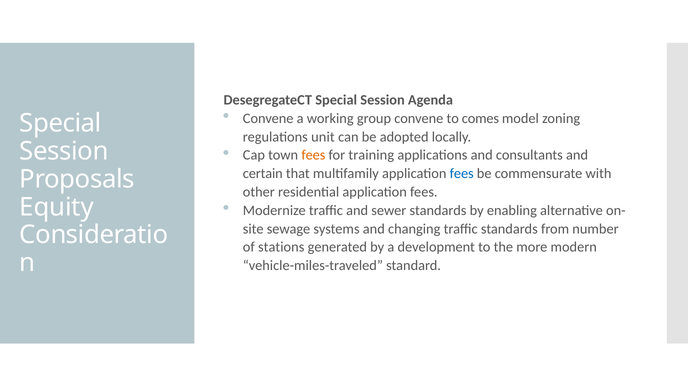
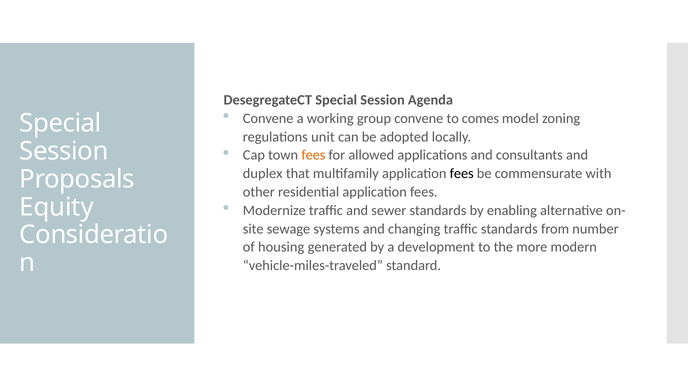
training: training -> allowed (371, 155)
certain: certain -> duplex (263, 174)
fees colour: blue -> black (462, 174)
stations: stations -> housing (281, 247)
